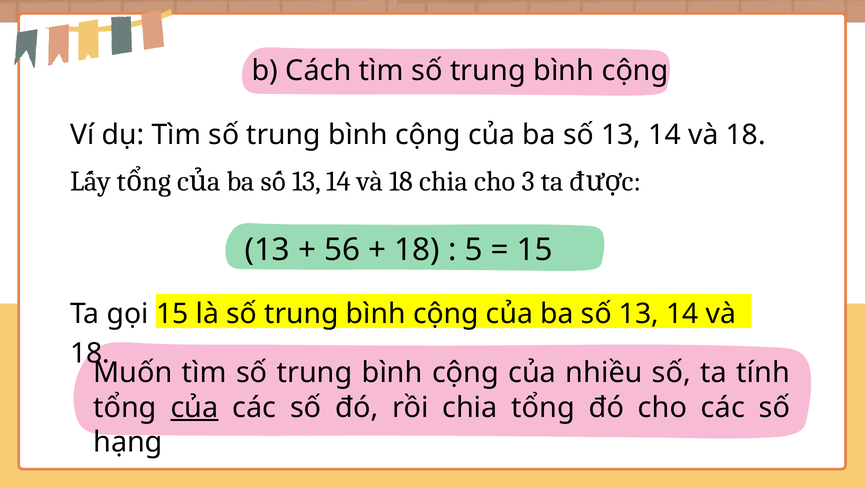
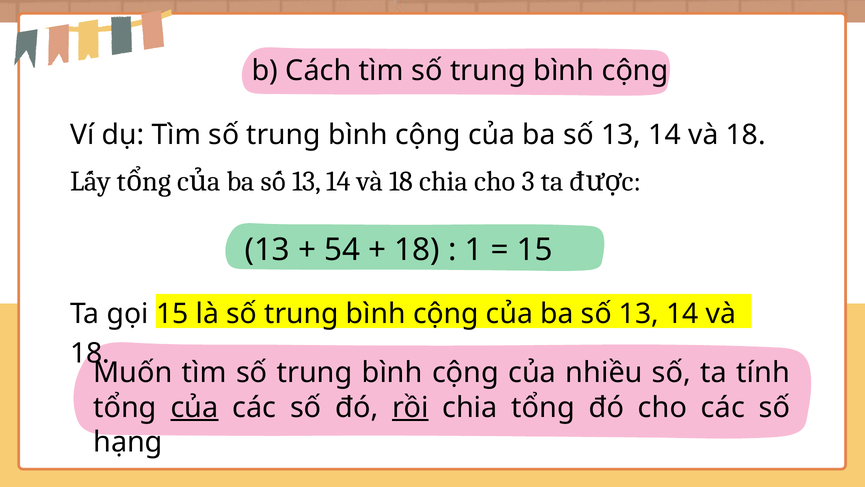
56: 56 -> 54 (342, 250)
5: 5 -> 1 (474, 250)
rồi underline: none -> present (410, 407)
